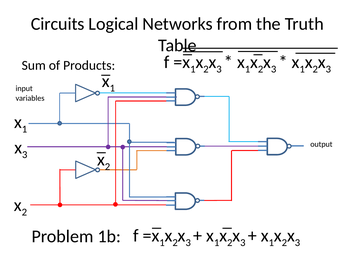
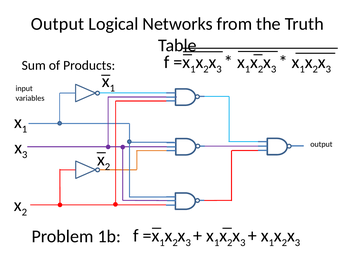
Circuits: Circuits -> Output (58, 24)
